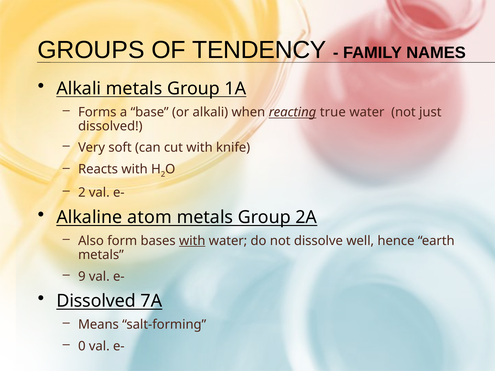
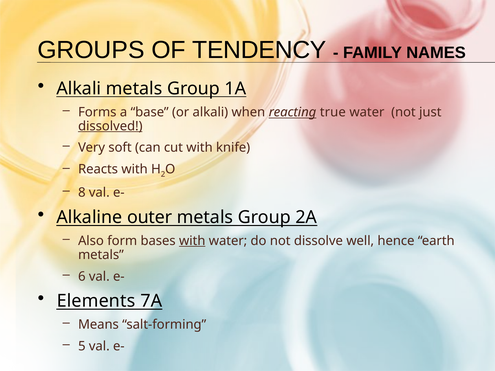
dissolved underline: none -> present (110, 126)
2: 2 -> 8 (82, 193)
atom: atom -> outer (150, 217)
9: 9 -> 6 (82, 277)
Dissolved: Dissolved -> Elements (96, 301)
0: 0 -> 5 (82, 346)
